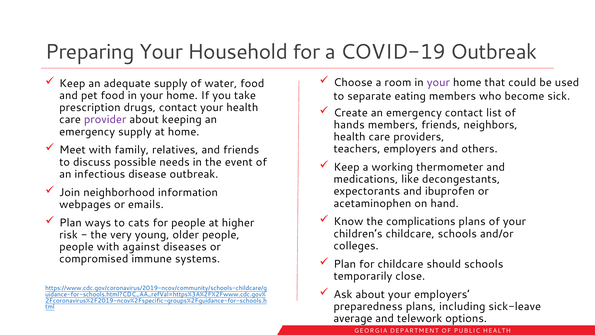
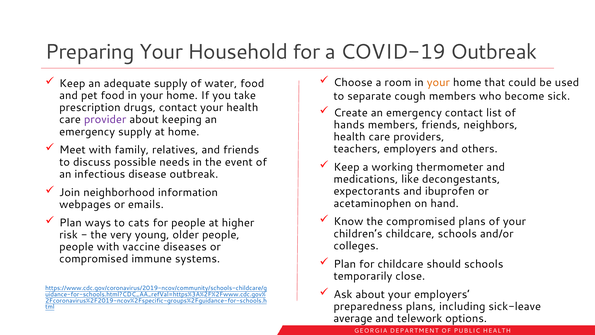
your colour: purple -> orange (438, 83)
eating: eating -> cough (410, 96)
the complications: complications -> compromised (421, 221)
against: against -> vaccine (141, 247)
